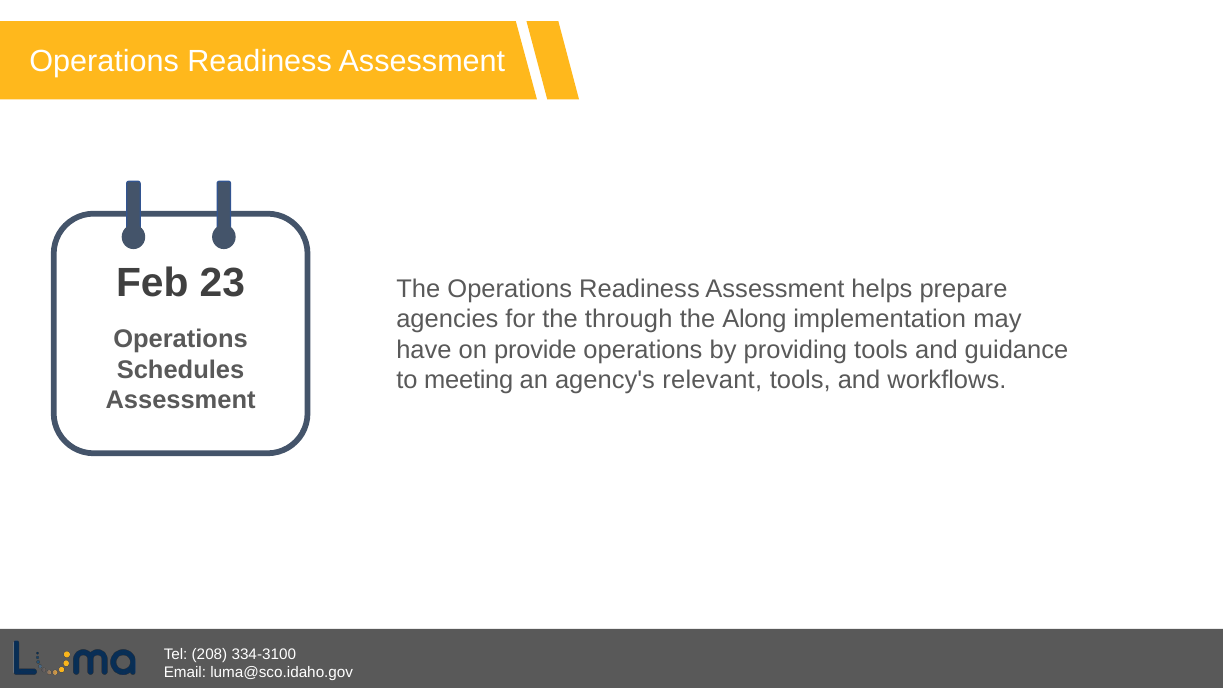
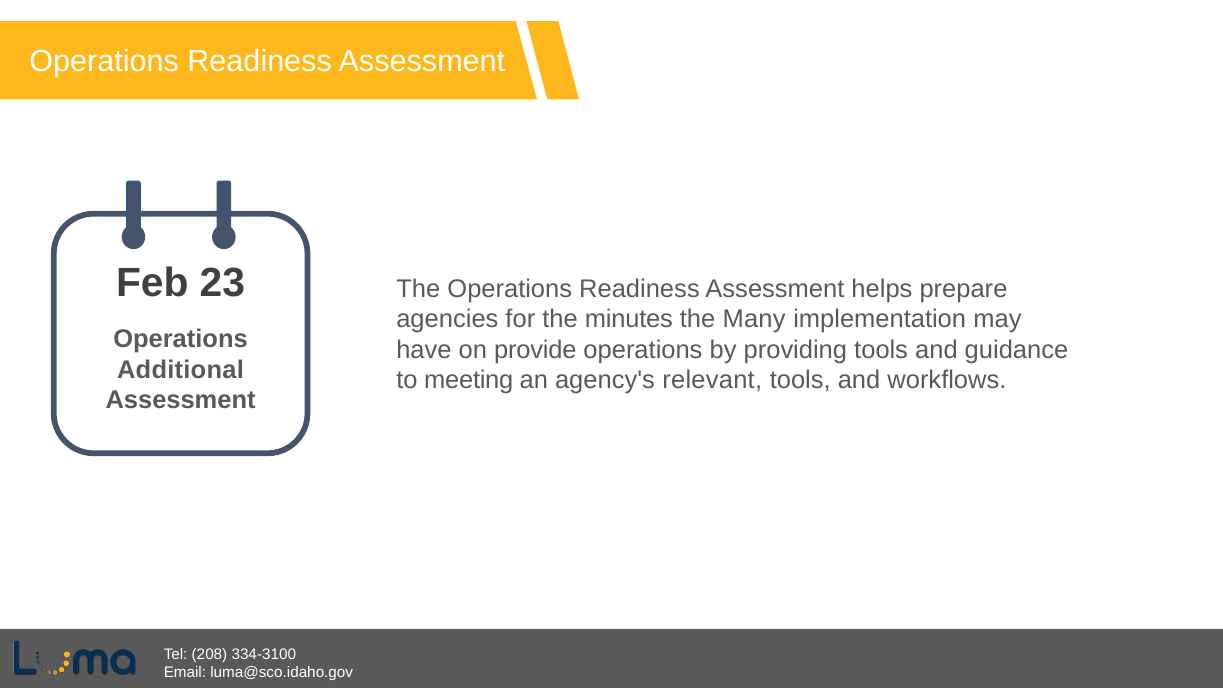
through: through -> minutes (629, 319)
Along: Along -> Many (754, 319)
Schedules: Schedules -> Additional (180, 370)
